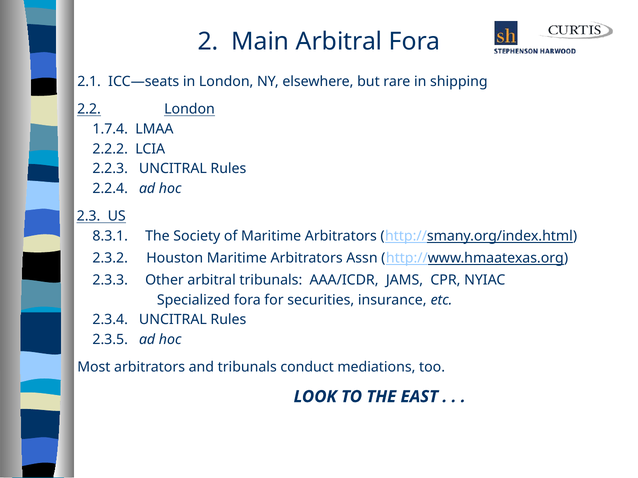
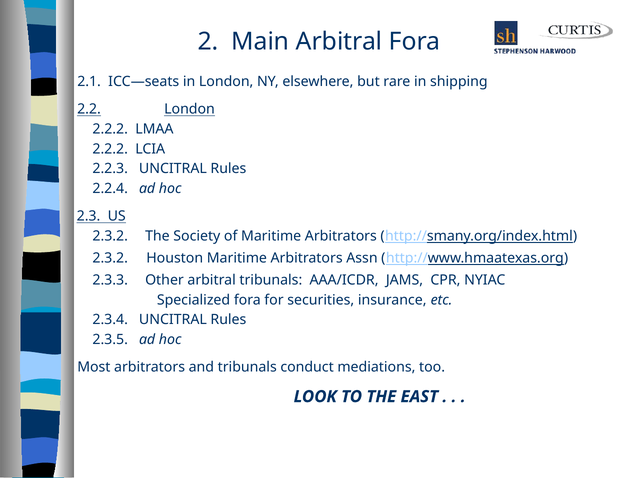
1.7.4: 1.7.4 -> 2.2.2 (110, 129)
8.3.1: 8.3.1 -> 2.3.2 (110, 236)
